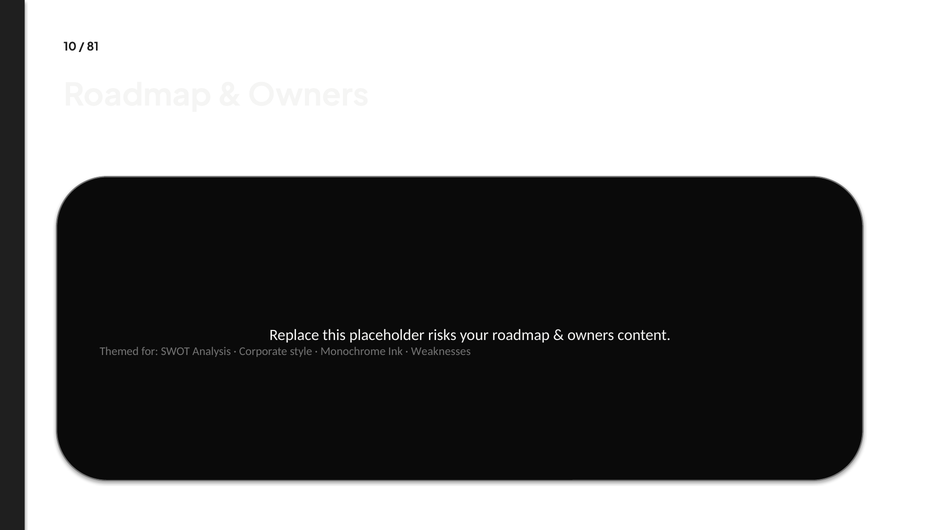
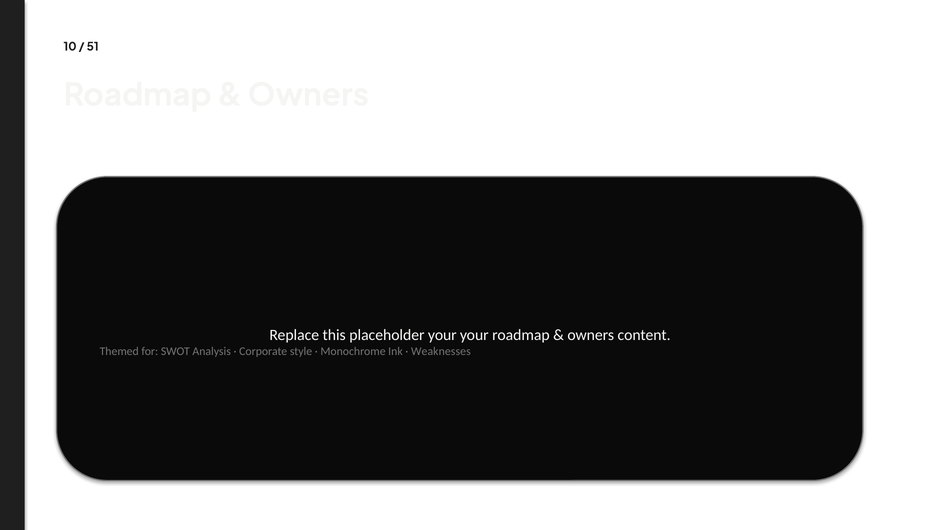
81: 81 -> 51 (93, 47)
placeholder risks: risks -> your (442, 335)
